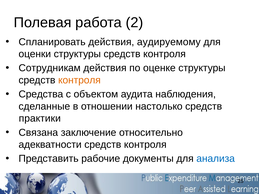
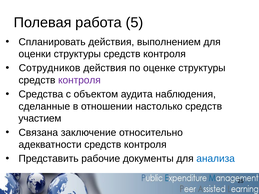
2: 2 -> 5 (134, 23)
аудируемому: аудируемому -> выполнением (169, 42)
Сотрудникам: Сотрудникам -> Сотрудников (50, 68)
контроля colour: orange -> purple (79, 80)
практики: практики -> участием (40, 119)
